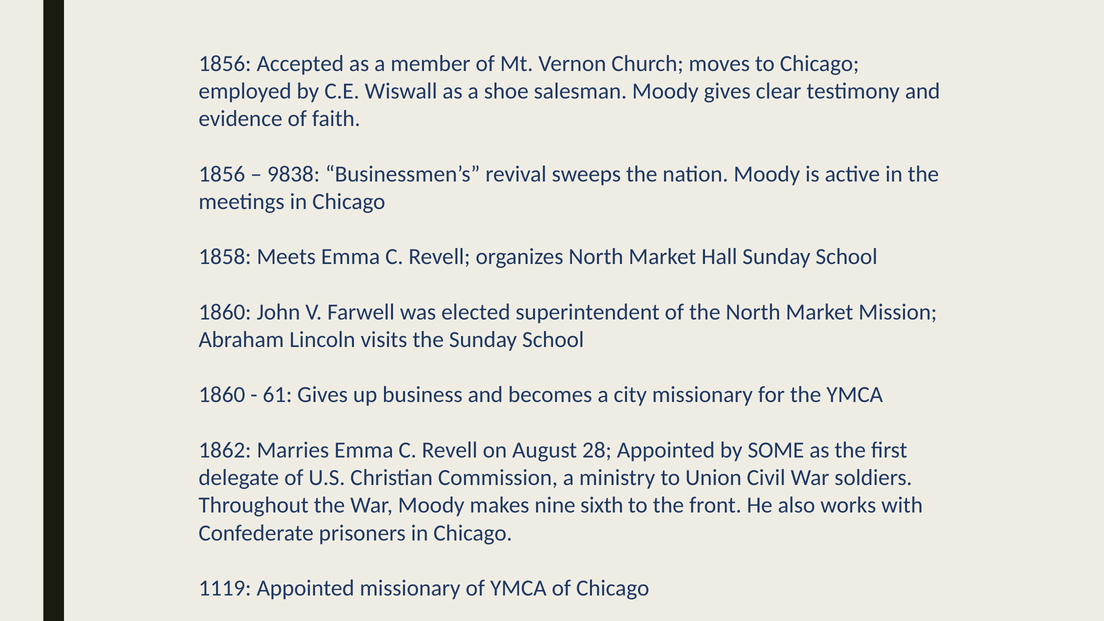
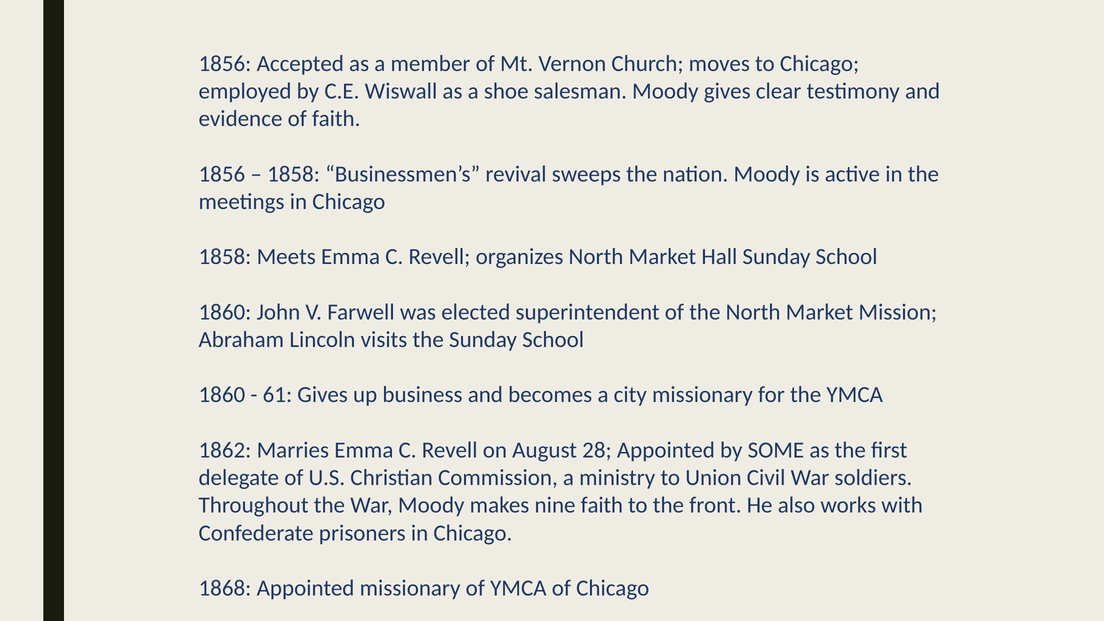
9838: 9838 -> 1858 (294, 174)
nine sixth: sixth -> faith (602, 505)
1119: 1119 -> 1868 (225, 588)
